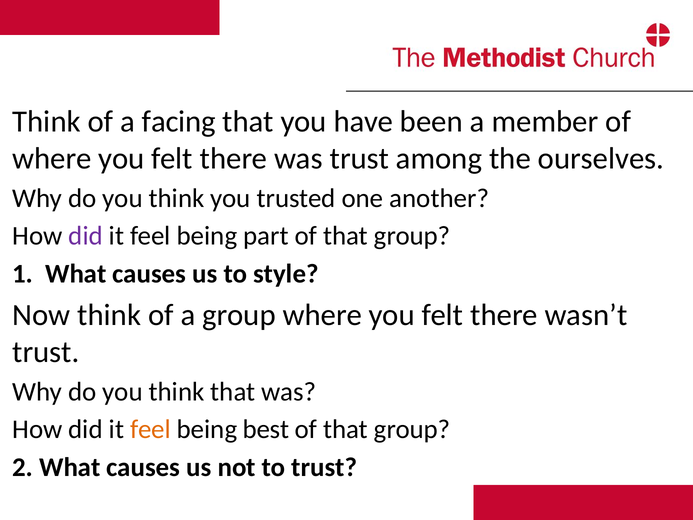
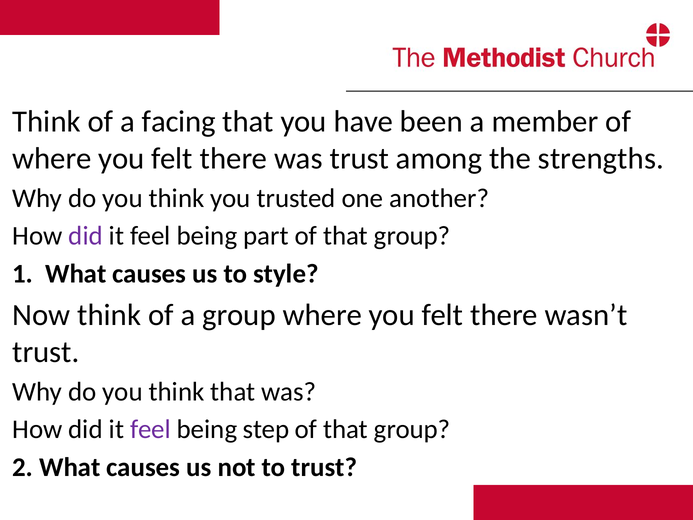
ourselves: ourselves -> strengths (601, 158)
feel colour: orange -> purple (150, 429)
best: best -> step (266, 429)
